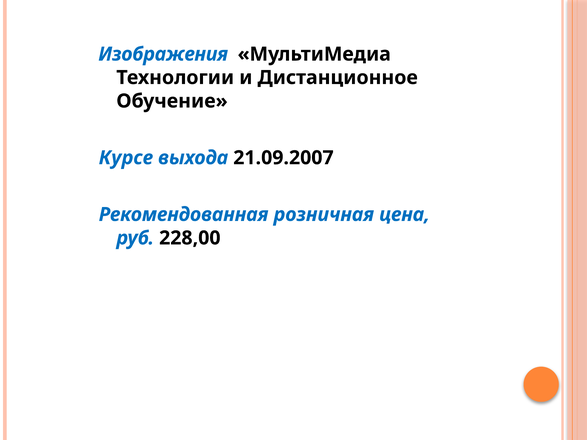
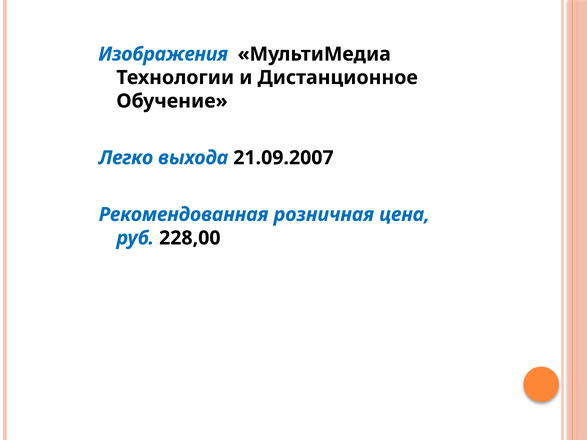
Курсе: Курсе -> Легко (126, 158)
